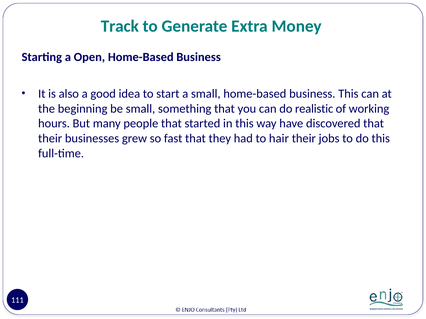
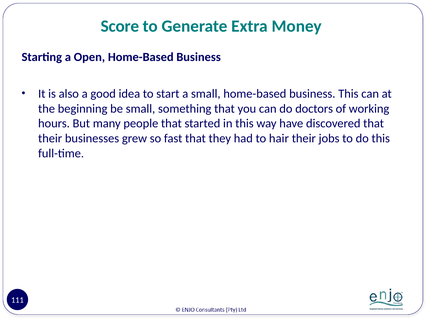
Track: Track -> Score (120, 26)
realistic: realistic -> doctors (314, 109)
